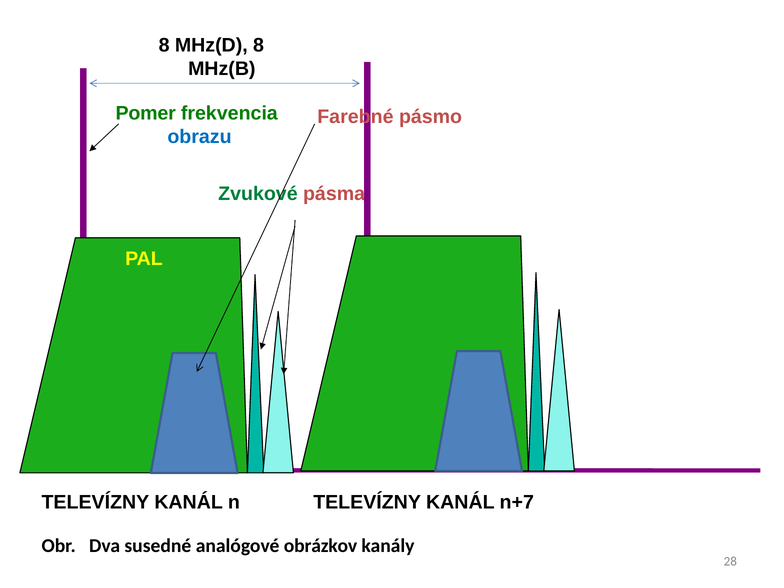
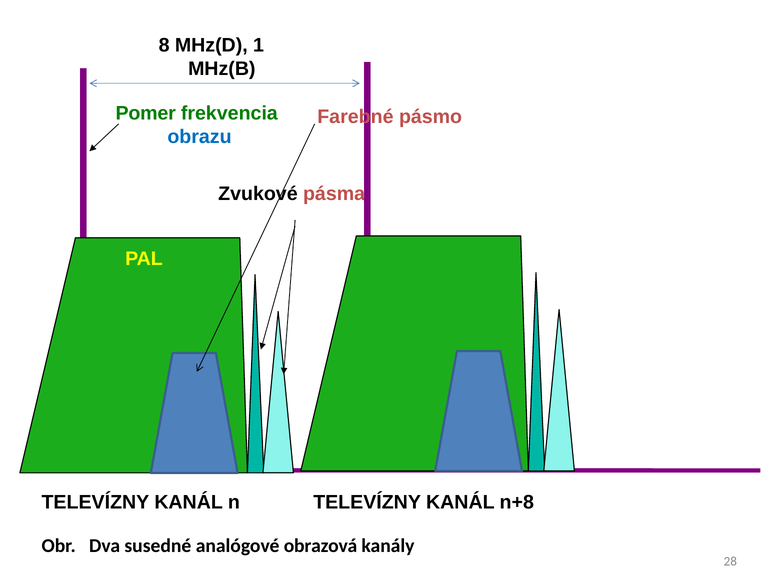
MHz(D 8: 8 -> 1 (259, 45)
Zvukové colour: green -> black (258, 194)
n+7: n+7 -> n+8 (517, 502)
obrázkov: obrázkov -> obrazová (321, 546)
